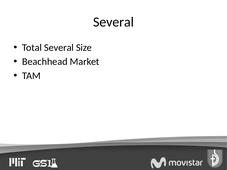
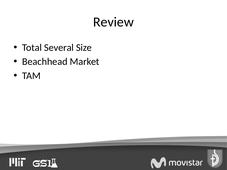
Several: Several -> Review (113, 22)
